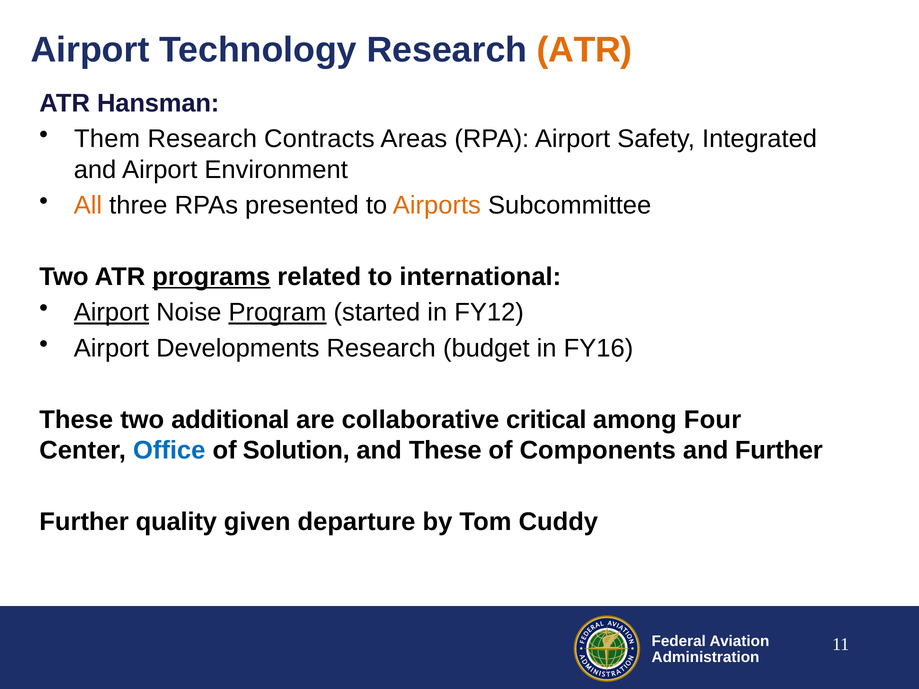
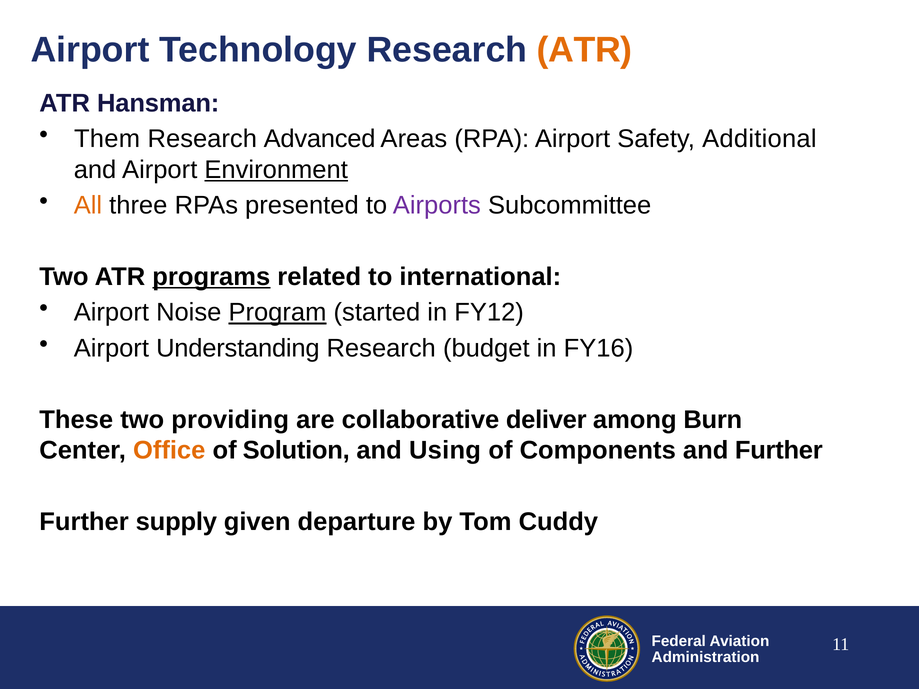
Contracts: Contracts -> Advanced (320, 139)
Integrated: Integrated -> Additional (759, 139)
Environment underline: none -> present (276, 170)
Airports colour: orange -> purple (437, 205)
Airport underline: present -> none (111, 313)
Developments: Developments -> Understanding (238, 348)
additional: additional -> providing (230, 420)
critical: critical -> deliver (546, 420)
Four: Four -> Burn (713, 420)
Office colour: blue -> orange (169, 451)
and These: These -> Using (445, 451)
quality: quality -> supply (176, 522)
